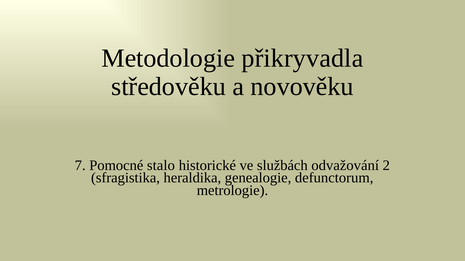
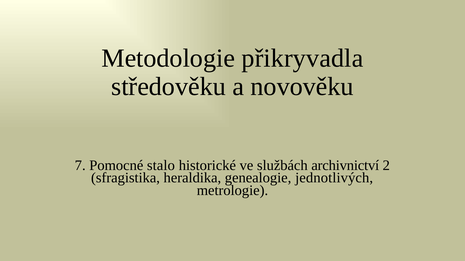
odvažování: odvažování -> archivnictví (345, 166)
defunctorum: defunctorum -> jednotlivých (334, 178)
